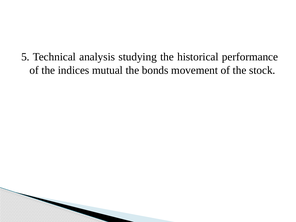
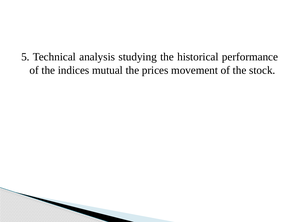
bonds: bonds -> prices (155, 70)
